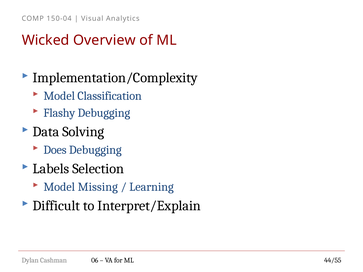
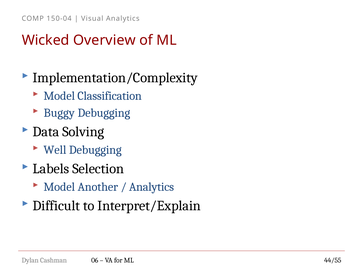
Flashy: Flashy -> Buggy (59, 113)
Does: Does -> Well (55, 150)
Missing: Missing -> Another (98, 187)
Learning: Learning -> Analytics (152, 187)
